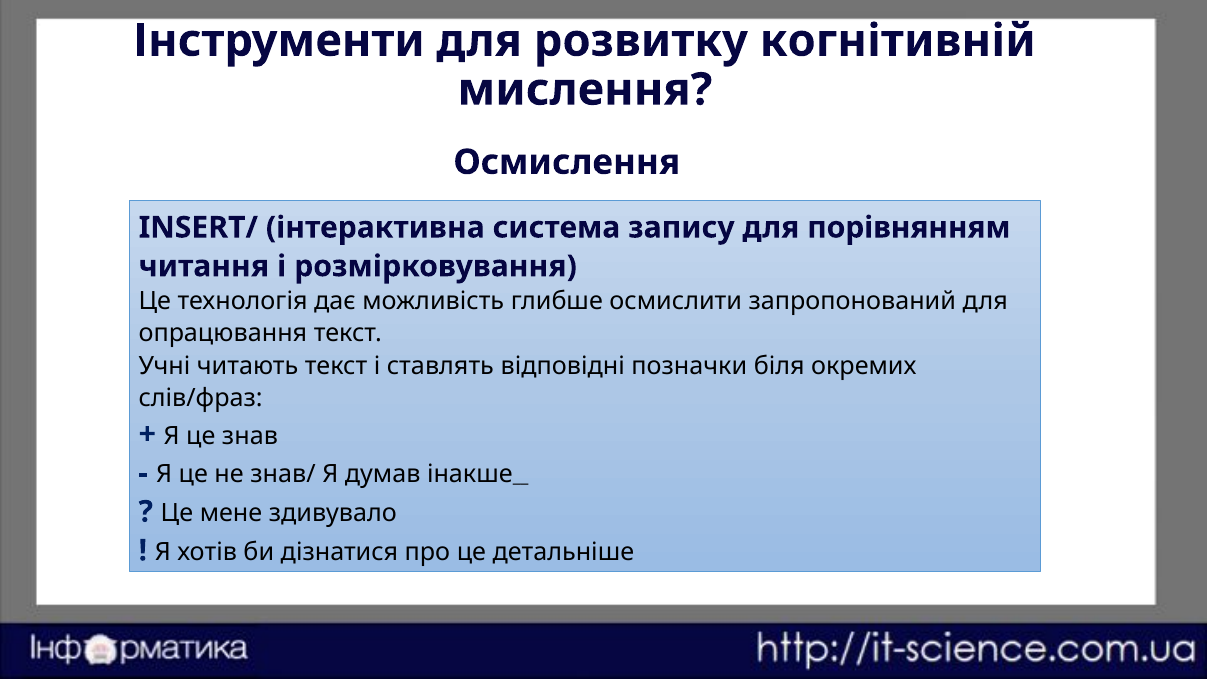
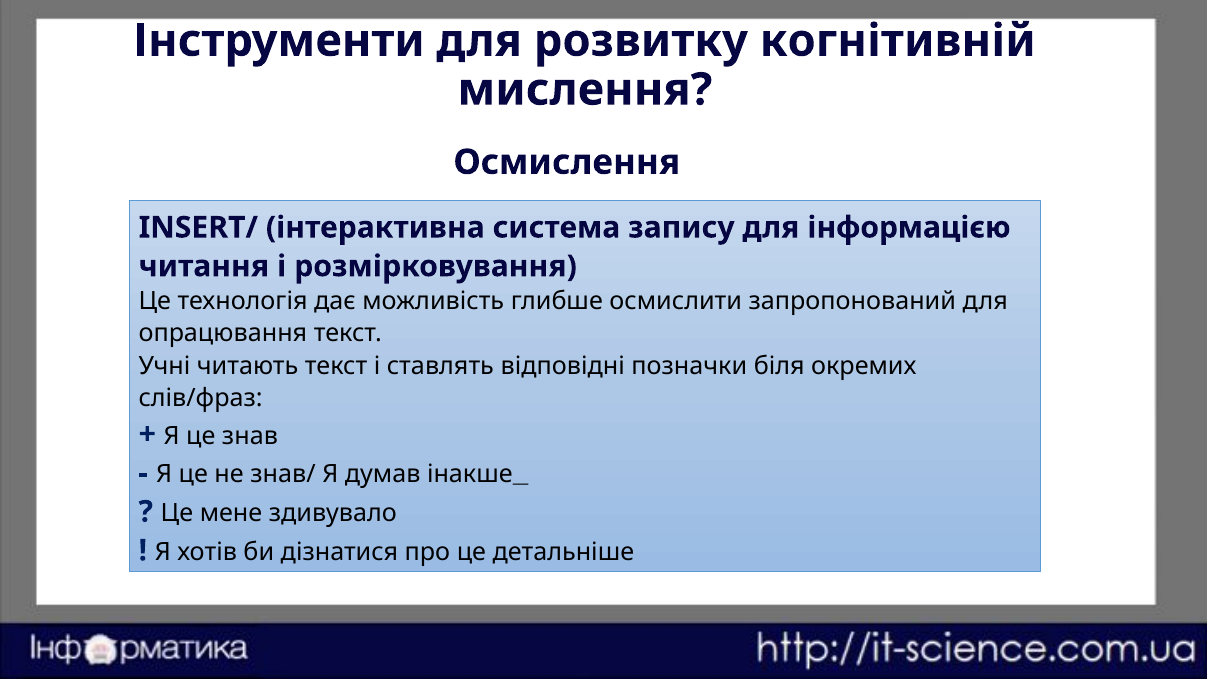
порівнянням: порівнянням -> інформацією (909, 228)
